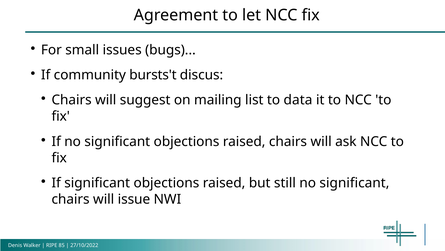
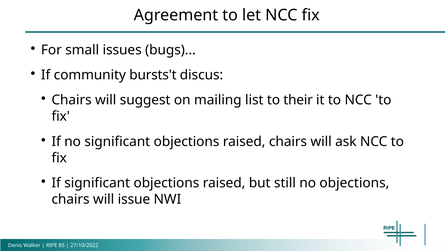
data: data -> their (298, 100)
still no significant: significant -> objections (354, 183)
